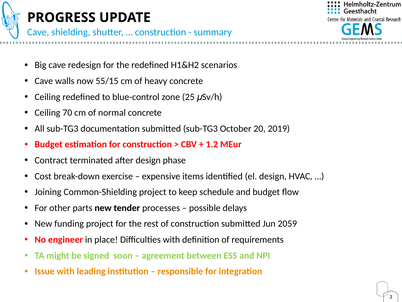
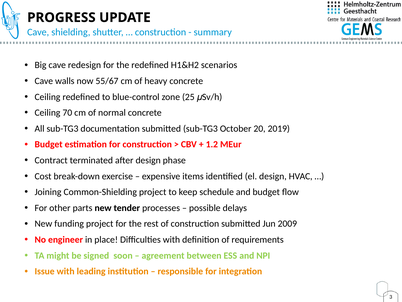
55/15: 55/15 -> 55/67 (107, 81)
2059: 2059 -> 2009 (287, 223)
